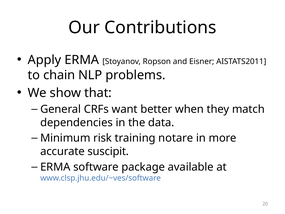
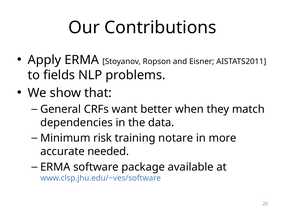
chain: chain -> fields (59, 75)
suscipit: suscipit -> needed (108, 151)
